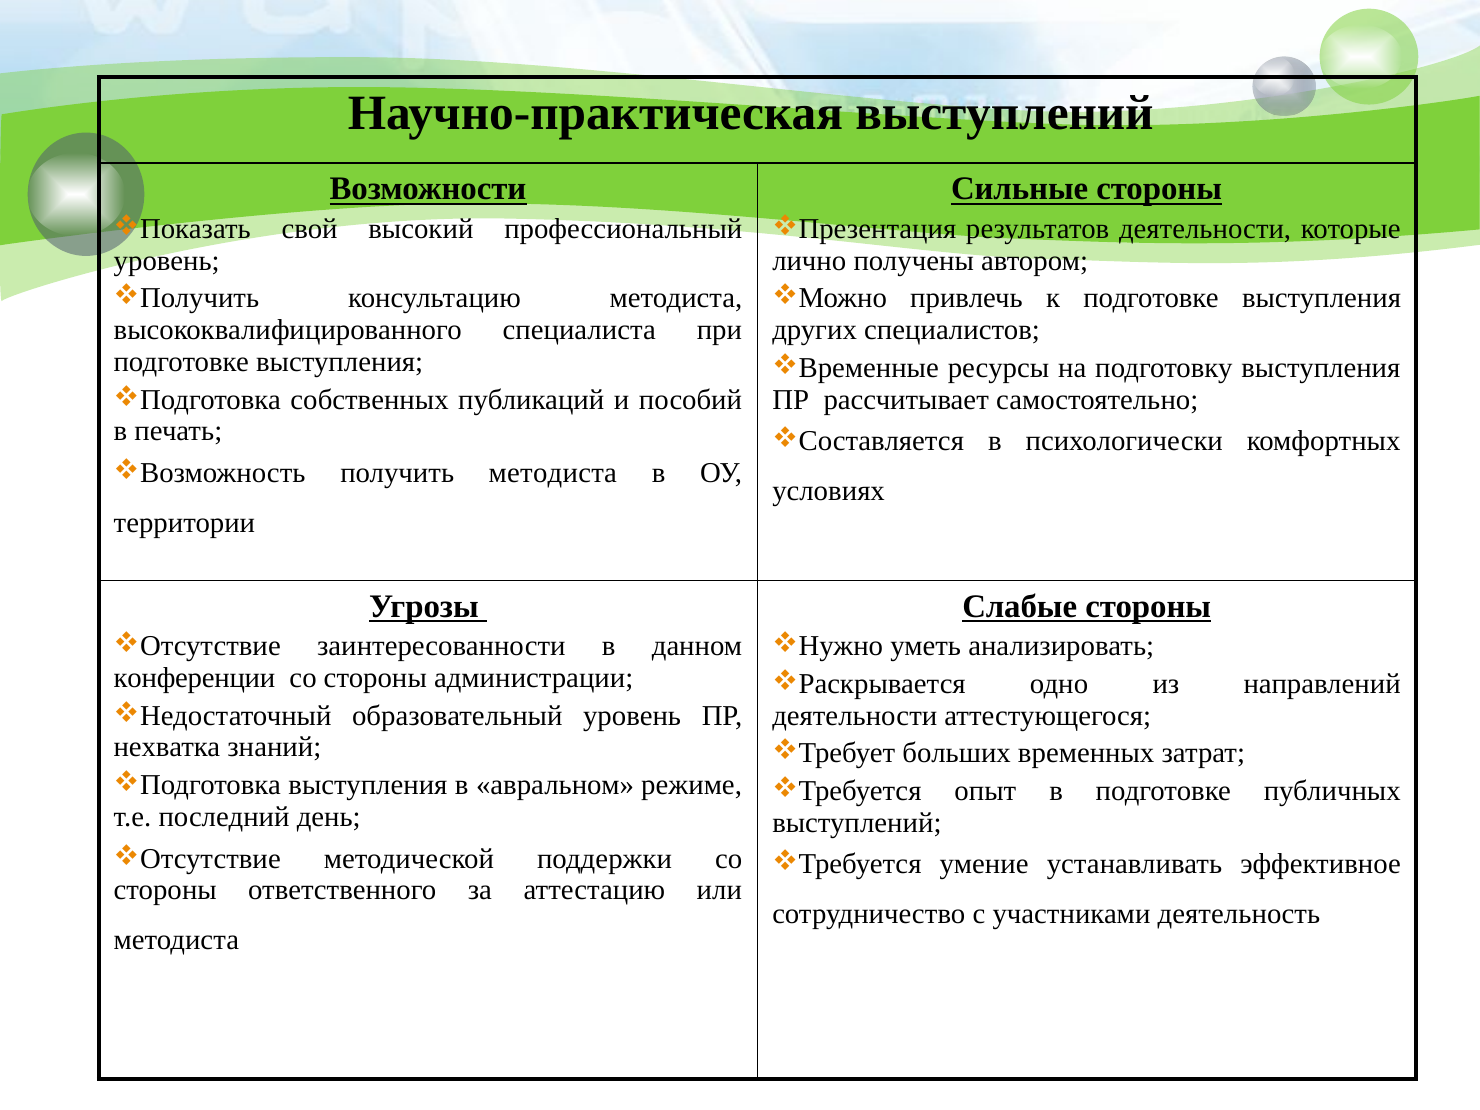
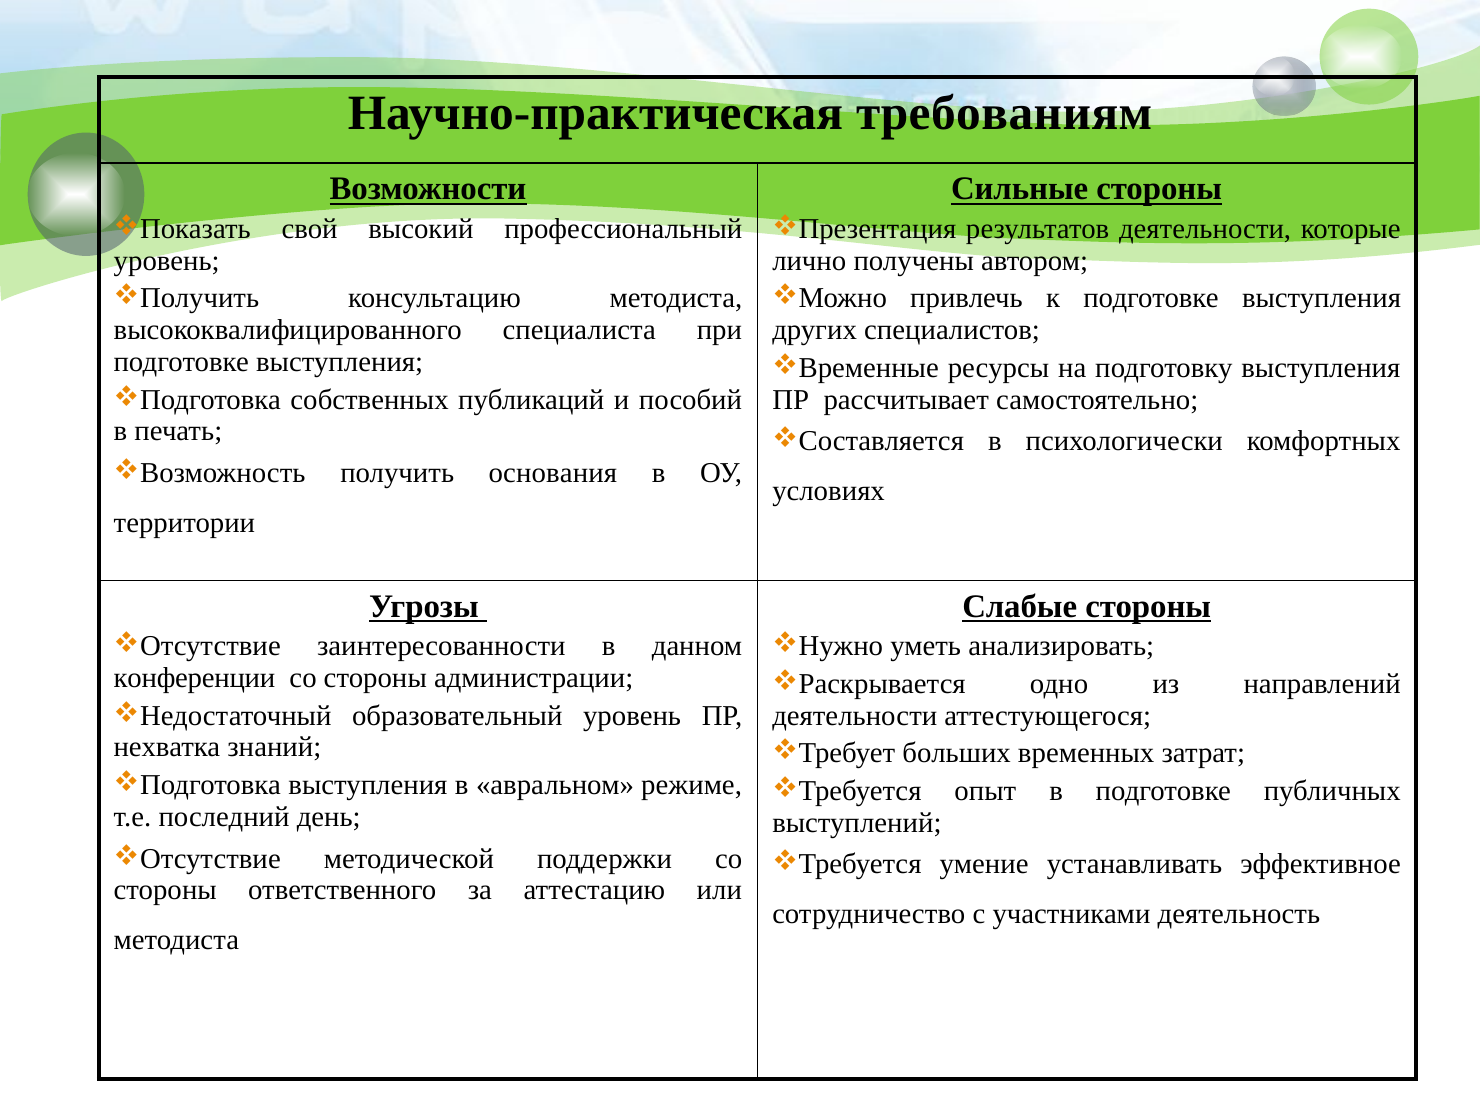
Научно-практическая выступлений: выступлений -> требованиям (1004, 113)
получить методиста: методиста -> основания (553, 473)
